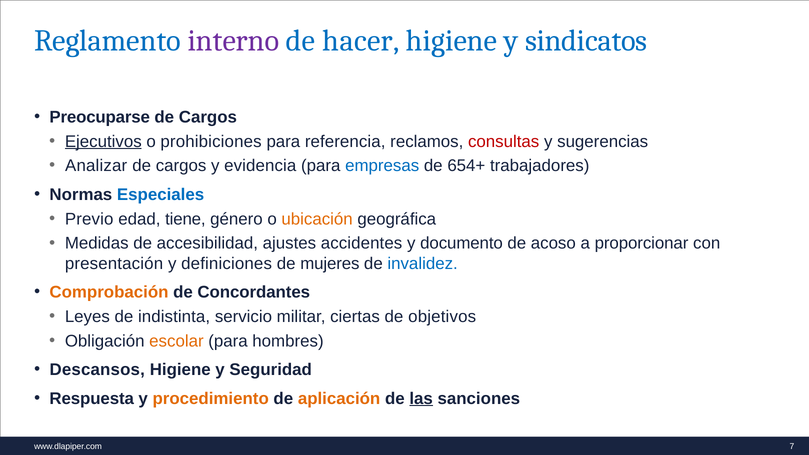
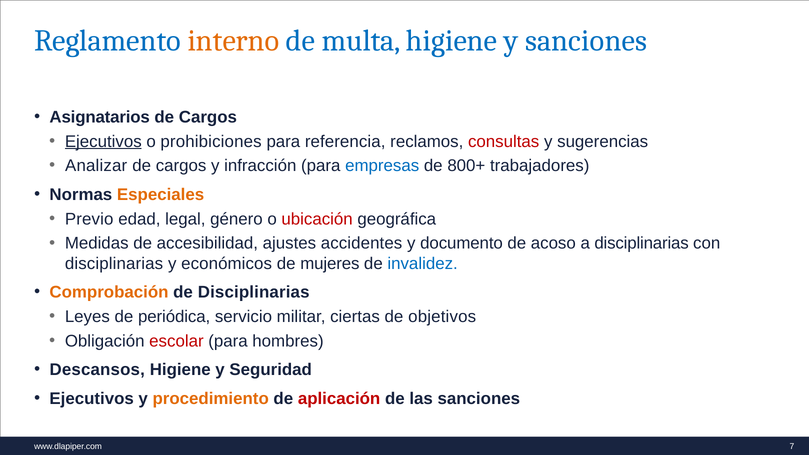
interno colour: purple -> orange (233, 41)
hacer: hacer -> multa (361, 41)
y sindicatos: sindicatos -> sanciones (586, 41)
Preocuparse: Preocuparse -> Asignatarios (100, 117)
evidencia: evidencia -> infracción (260, 166)
654+: 654+ -> 800+ (466, 166)
Especiales colour: blue -> orange (161, 195)
tiene: tiene -> legal (185, 219)
ubicación colour: orange -> red (317, 219)
a proporcionar: proporcionar -> disciplinarias (642, 243)
presentación: presentación -> disciplinarias (114, 264)
definiciones: definiciones -> económicos (227, 264)
de Concordantes: Concordantes -> Disciplinarias (254, 292)
indistinta: indistinta -> periódica (174, 317)
escolar colour: orange -> red (176, 341)
Respuesta: Respuesta -> Ejecutivos (92, 399)
aplicación colour: orange -> red (339, 399)
las underline: present -> none (421, 399)
